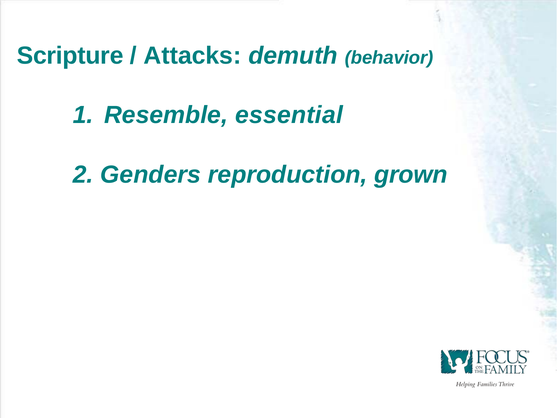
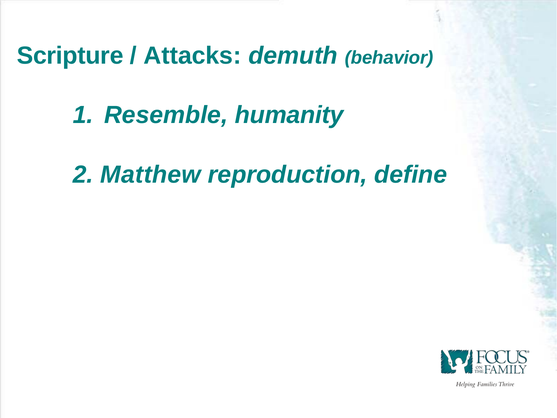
essential: essential -> humanity (289, 115)
Genders: Genders -> Matthew (151, 174)
grown: grown -> define (411, 174)
